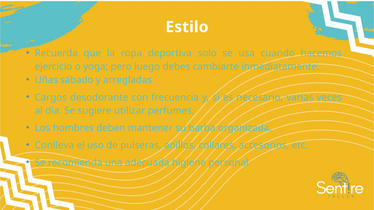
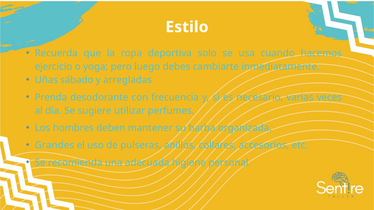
Cargos: Cargos -> Prenda (51, 97)
Conlleva: Conlleva -> Grandes (54, 146)
